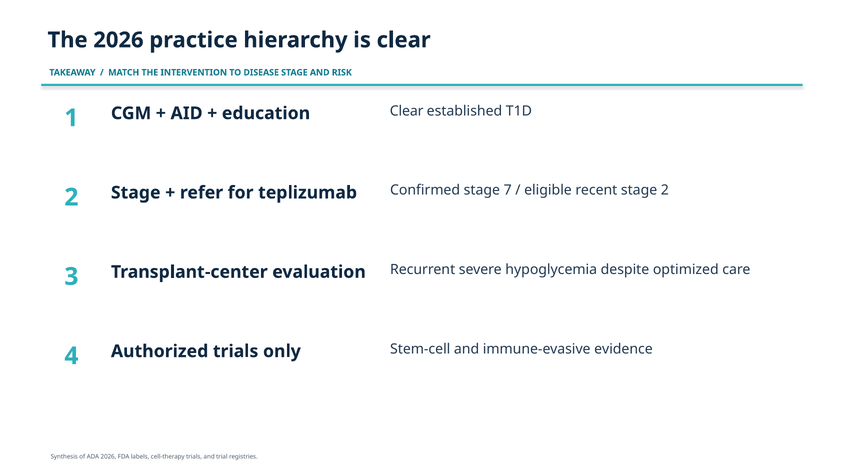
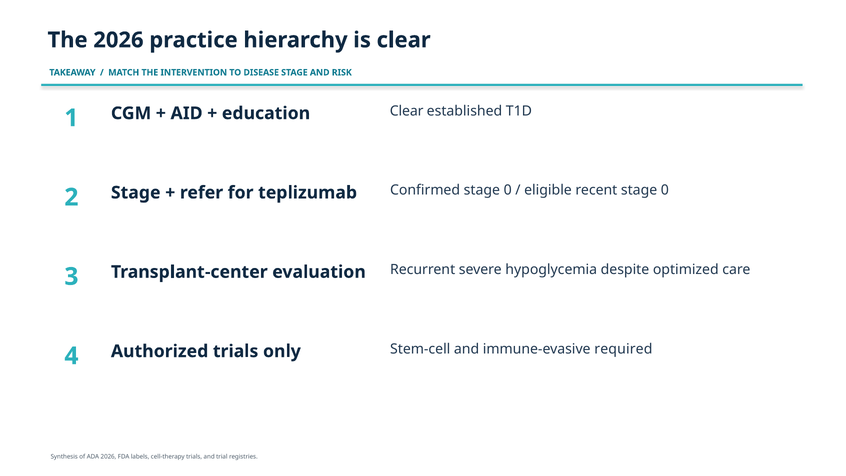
Confirmed stage 7: 7 -> 0 (508, 190)
recent stage 2: 2 -> 0 (665, 190)
evidence: evidence -> required (623, 349)
